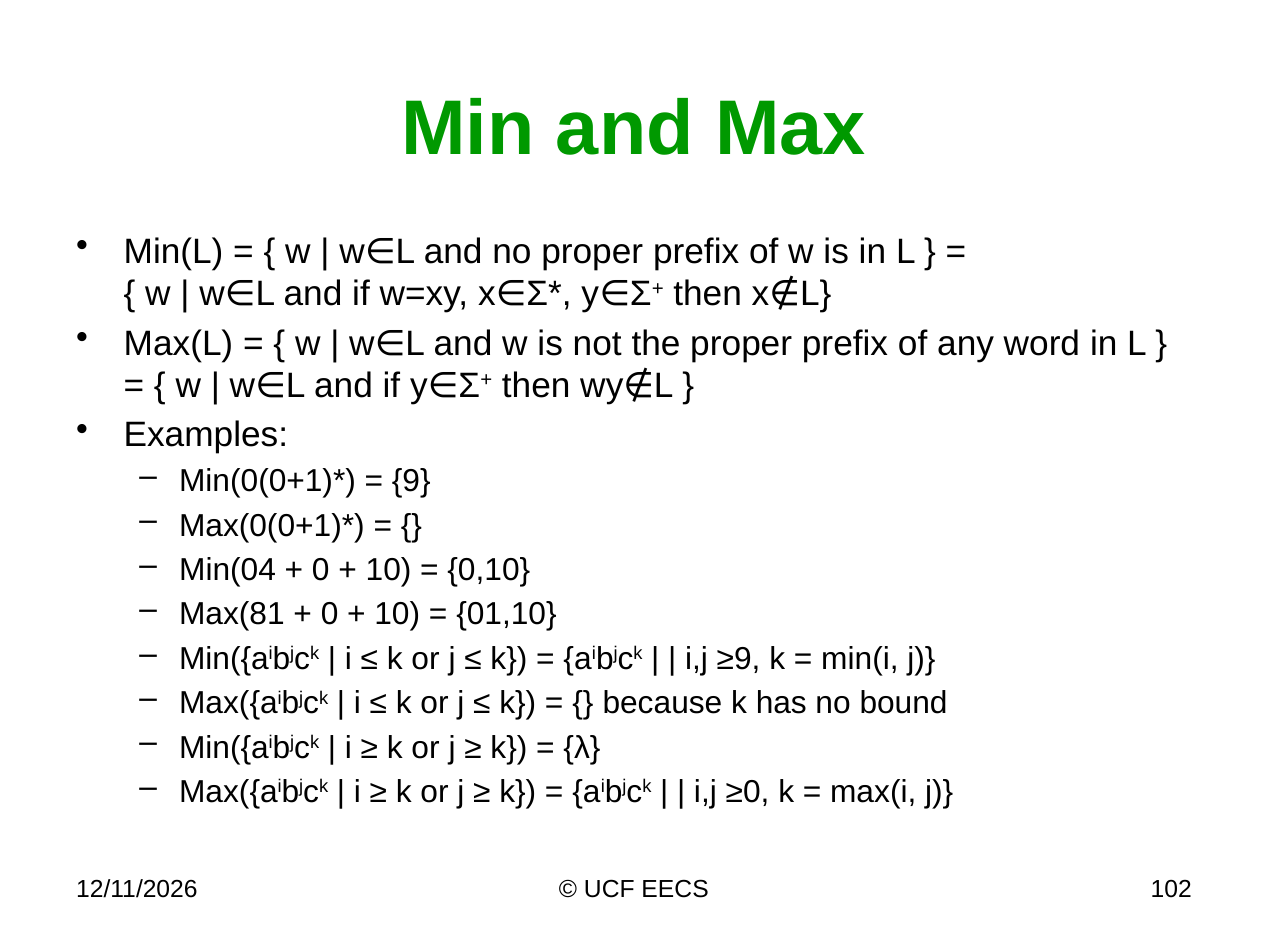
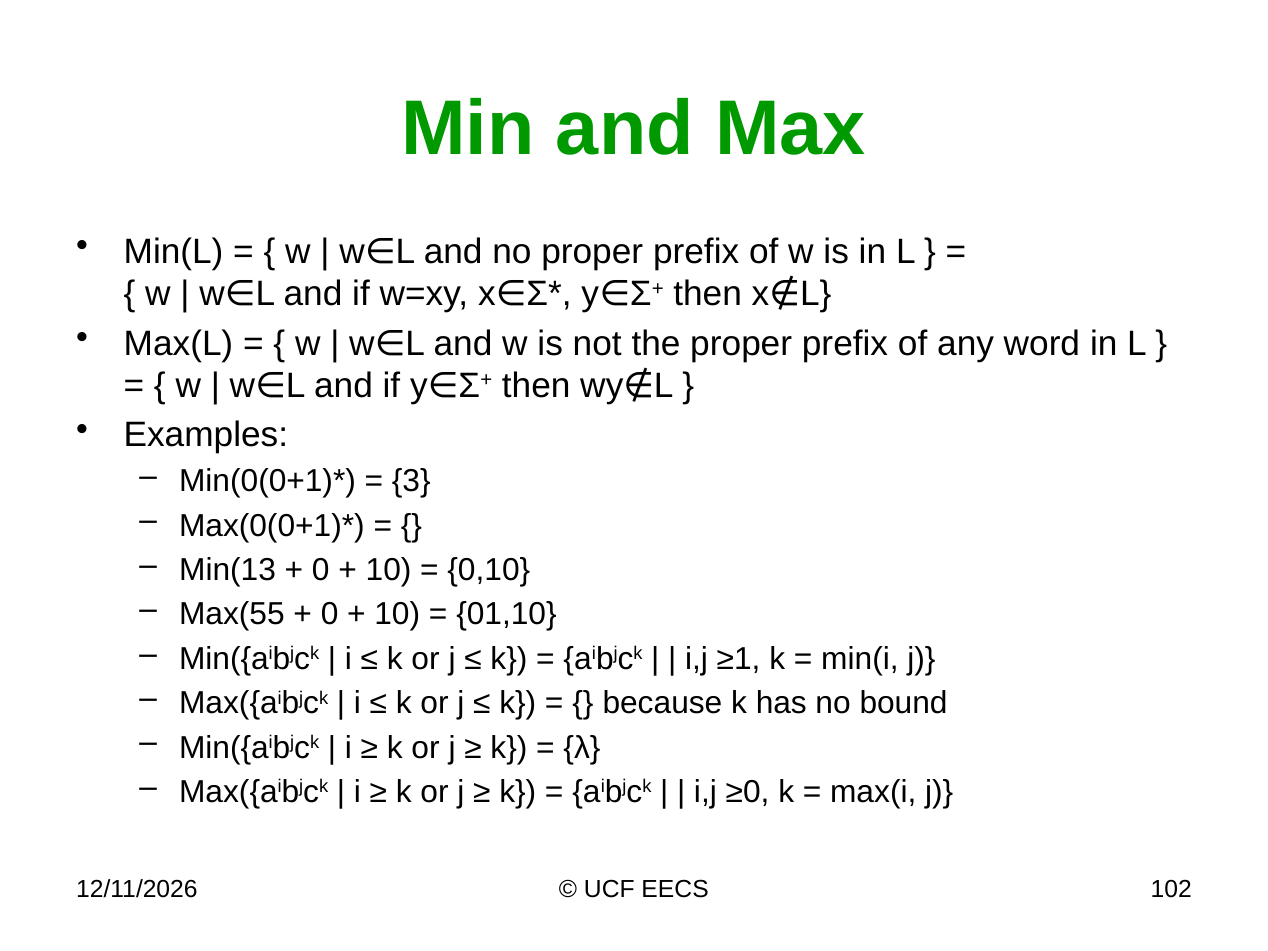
9: 9 -> 3 (411, 481)
Min(04: Min(04 -> Min(13 (228, 570)
Max(81: Max(81 -> Max(55 (232, 614)
≥9: ≥9 -> ≥1 (739, 659)
